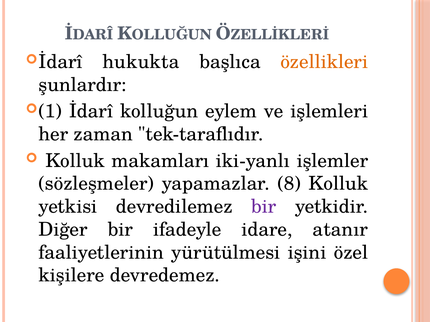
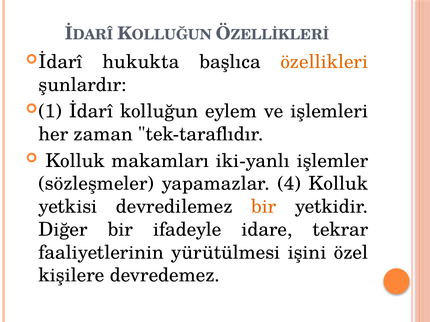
8: 8 -> 4 (289, 184)
bir colour: purple -> orange (264, 207)
atanır: atanır -> tekrar (340, 230)
